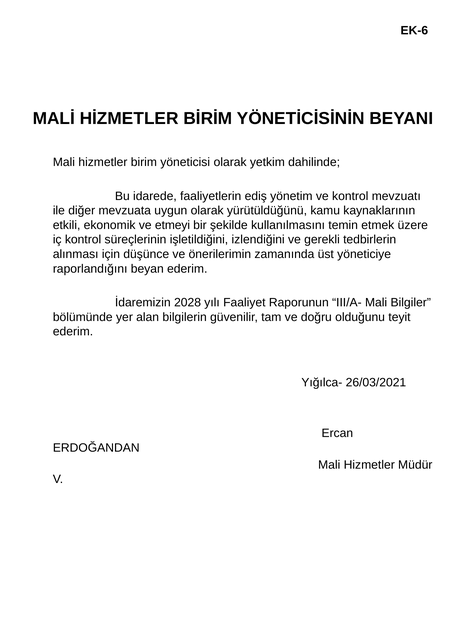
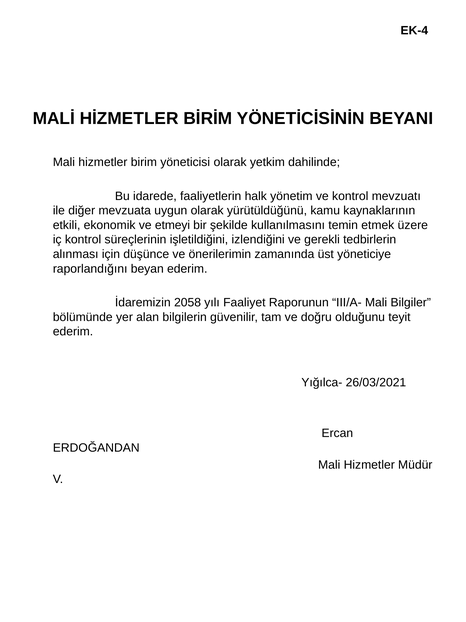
EK-6: EK-6 -> EK-4 (414, 30)
ediş: ediş -> halk (256, 196)
2028: 2028 -> 2058 (188, 302)
